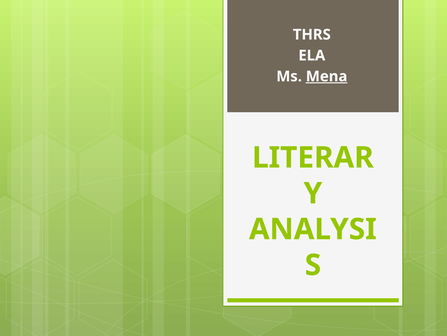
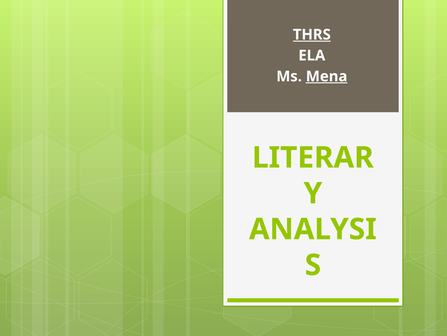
THRS underline: none -> present (312, 35)
